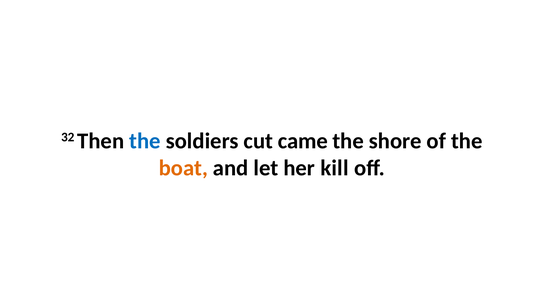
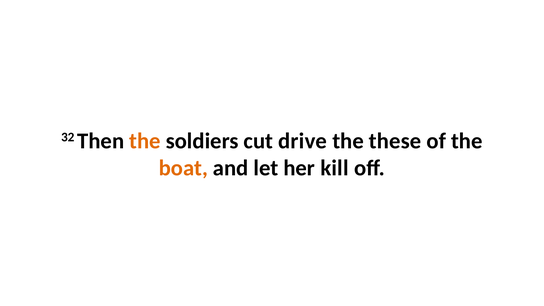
the colour: blue -> orange (145, 141)
came: came -> drive (303, 141)
shore: shore -> these (395, 141)
